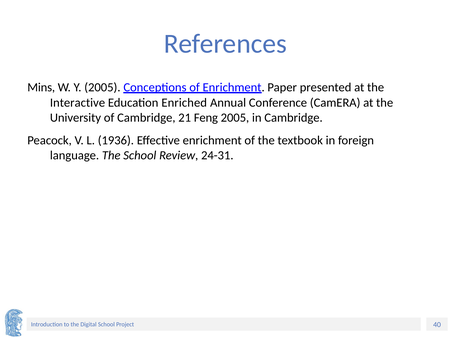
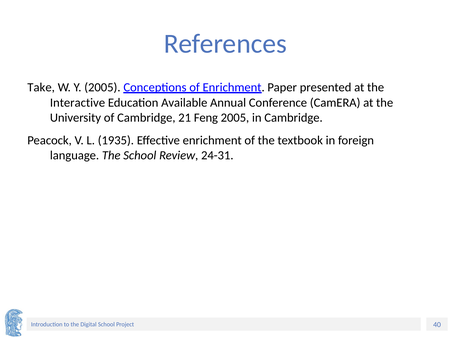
Mins: Mins -> Take (41, 87)
Enriched: Enriched -> Available (184, 103)
1936: 1936 -> 1935 (116, 140)
